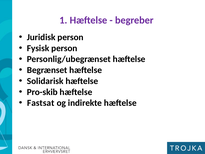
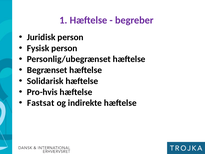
Pro-skib: Pro-skib -> Pro-hvis (42, 92)
